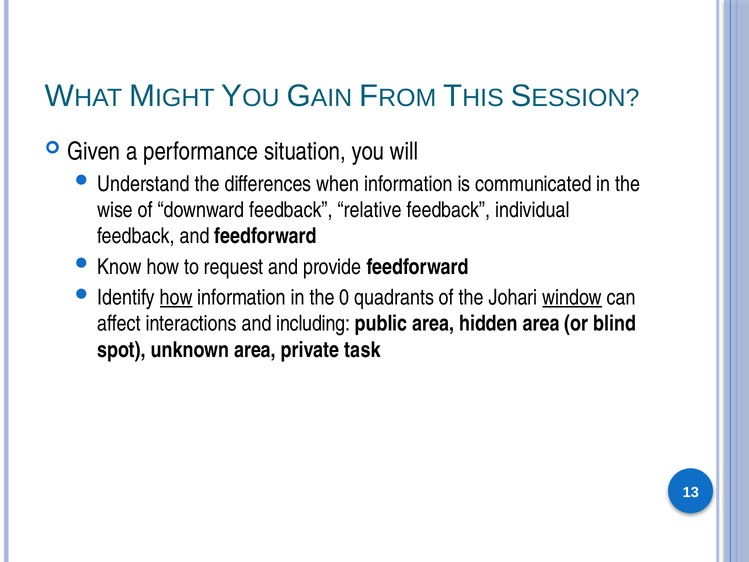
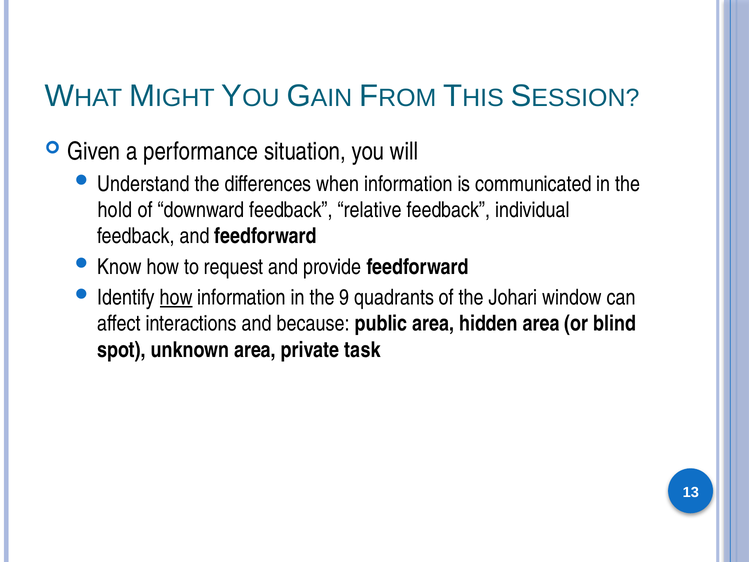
wise: wise -> hold (115, 210)
0: 0 -> 9 (344, 297)
window underline: present -> none (572, 297)
including: including -> because (313, 324)
